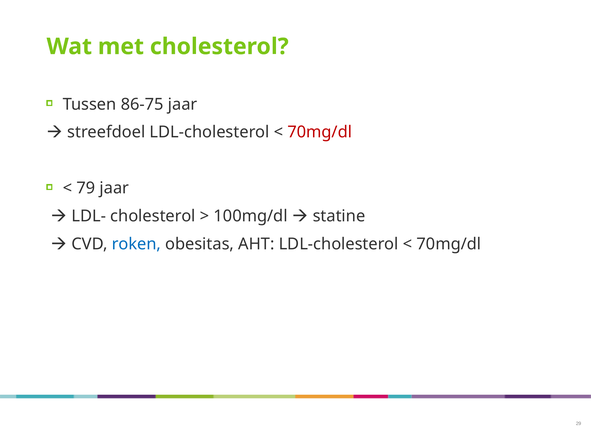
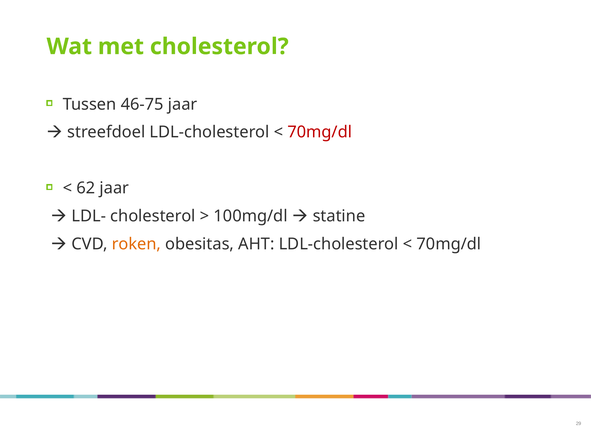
86-75: 86-75 -> 46-75 (142, 104)
79: 79 -> 62 (86, 188)
roken colour: blue -> orange (136, 244)
